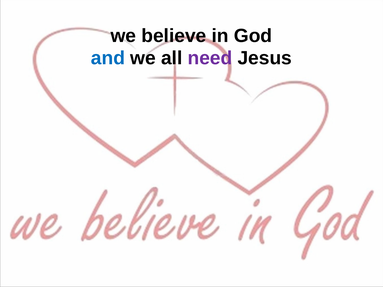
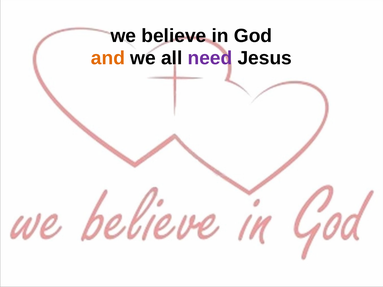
and colour: blue -> orange (108, 58)
